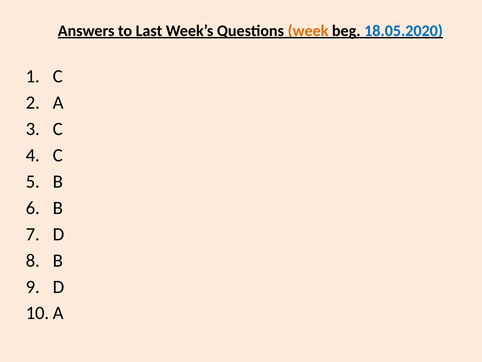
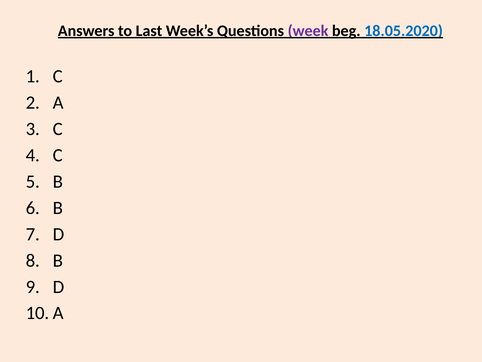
week colour: orange -> purple (308, 31)
